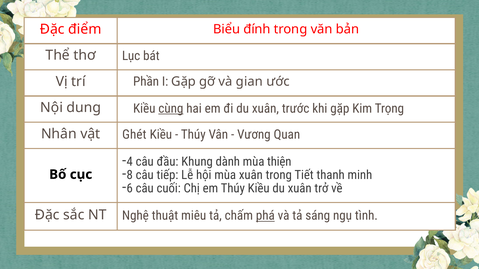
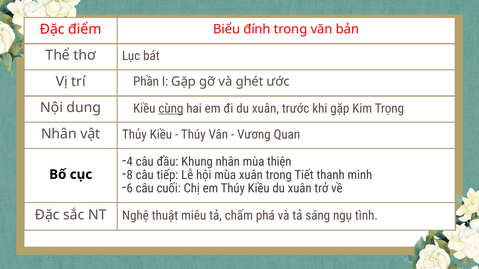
gian: gian -> ghét (250, 82)
Ghét: Ghét -> Thủy (134, 135)
Khung dành: dành -> nhân (228, 162)
phá underline: present -> none (265, 216)
